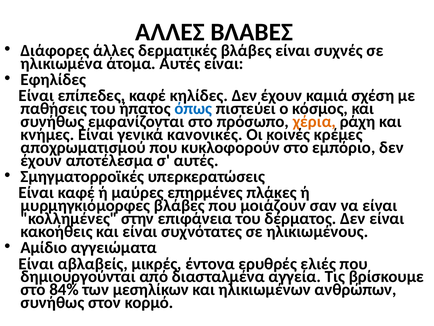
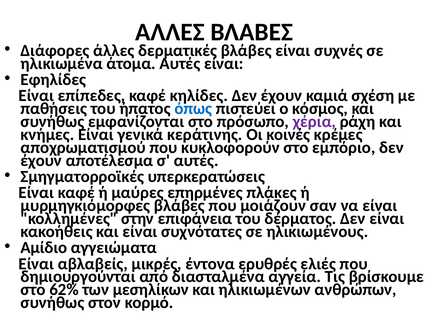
χέρια colour: orange -> purple (314, 121)
κανονικές: κανονικές -> κεράτινης (205, 134)
84%: 84% -> 62% (64, 289)
